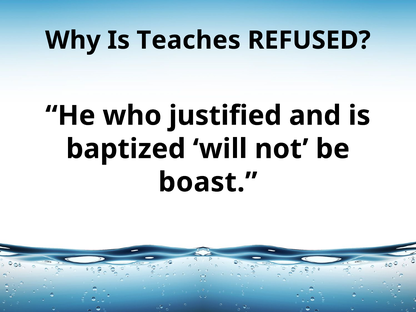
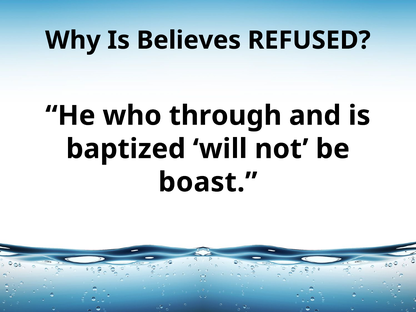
Teaches: Teaches -> Believes (189, 40)
justified: justified -> through (225, 116)
